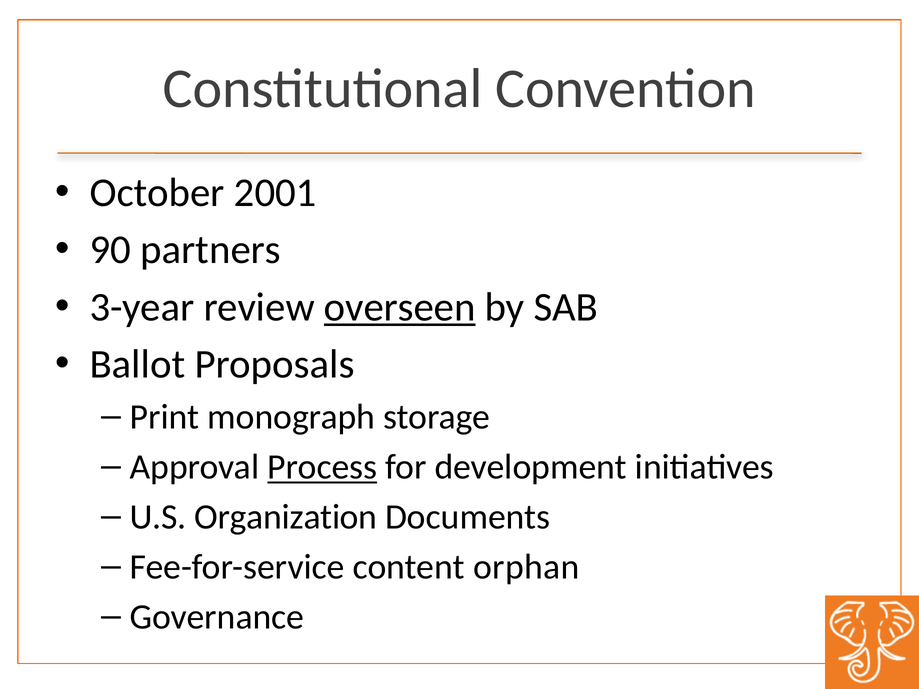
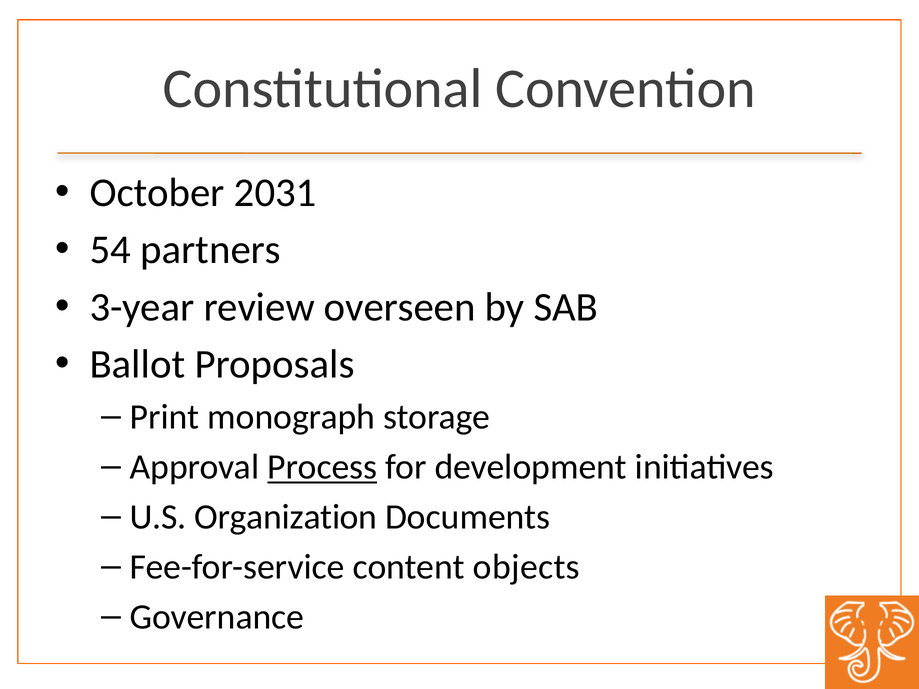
2001: 2001 -> 2031 (275, 193)
90: 90 -> 54 (110, 250)
overseen underline: present -> none (400, 307)
orphan: orphan -> objects (526, 567)
